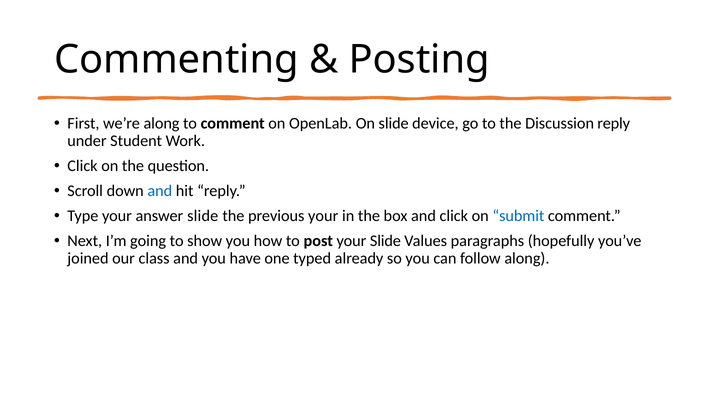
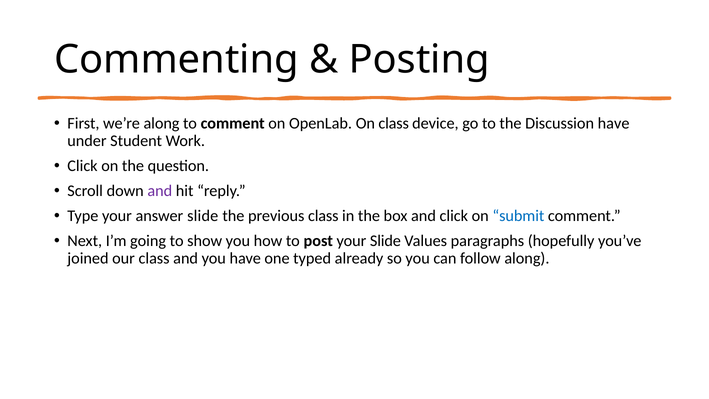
On slide: slide -> class (394, 124)
Discussion reply: reply -> have (614, 124)
and colour: blue -> purple (160, 191)
previous your: your -> class (323, 216)
